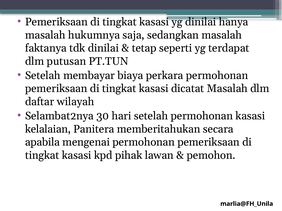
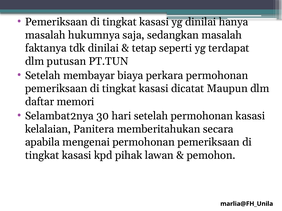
dicatat Masalah: Masalah -> Maupun (227, 89)
wilayah: wilayah -> memori (76, 102)
